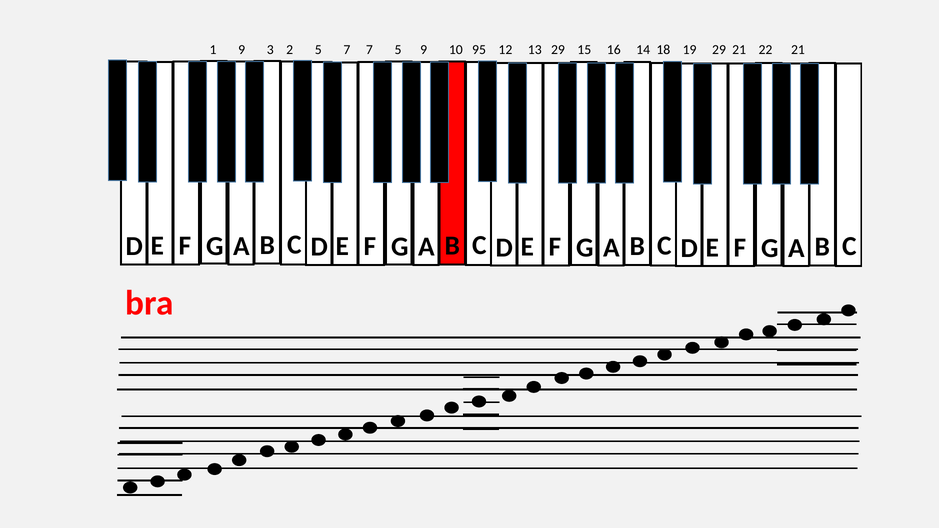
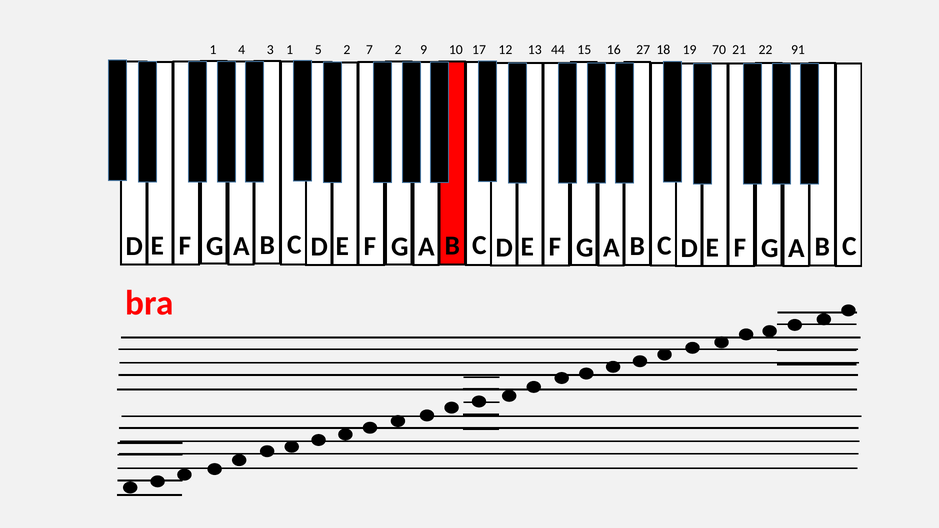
1 9: 9 -> 4 (242, 50)
3 2: 2 -> 1 (290, 50)
5 7: 7 -> 2 (347, 50)
7 5: 5 -> 2 (398, 50)
95: 95 -> 17 (479, 50)
13 29: 29 -> 44 (558, 50)
14: 14 -> 27 (643, 50)
19 29: 29 -> 70 (719, 50)
22 21: 21 -> 91 (798, 50)
